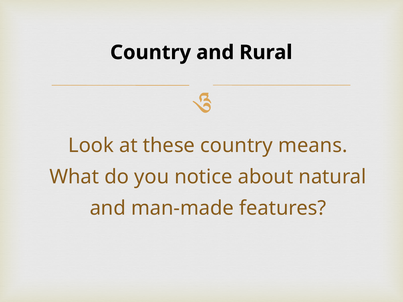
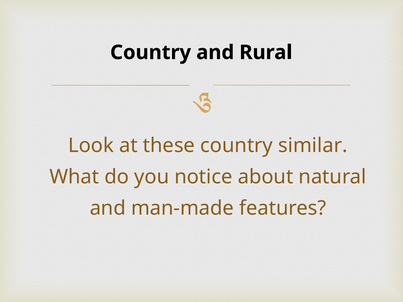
means: means -> similar (313, 146)
